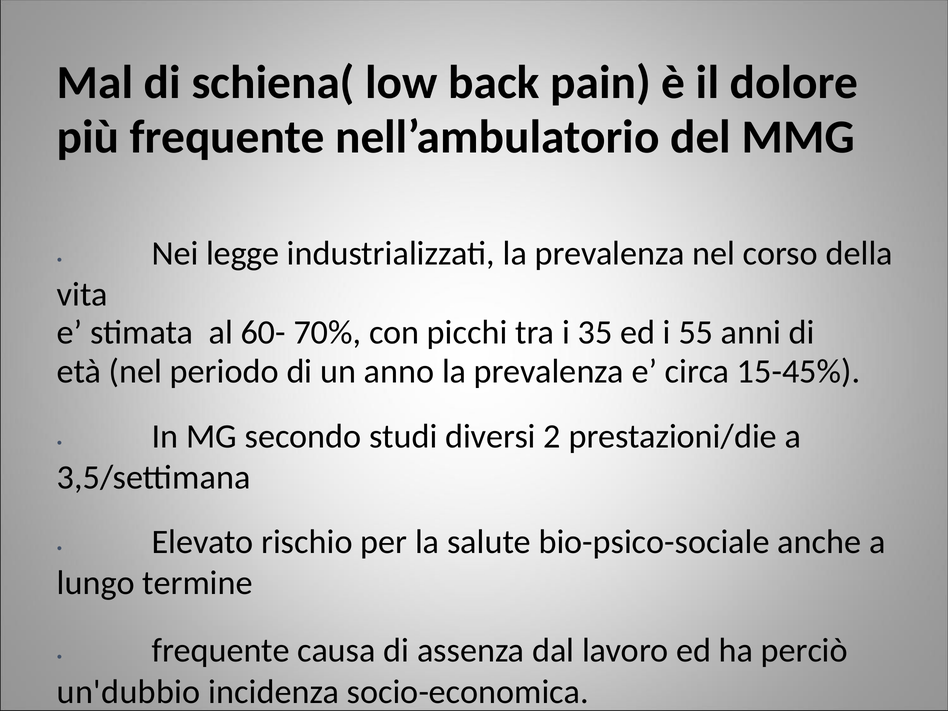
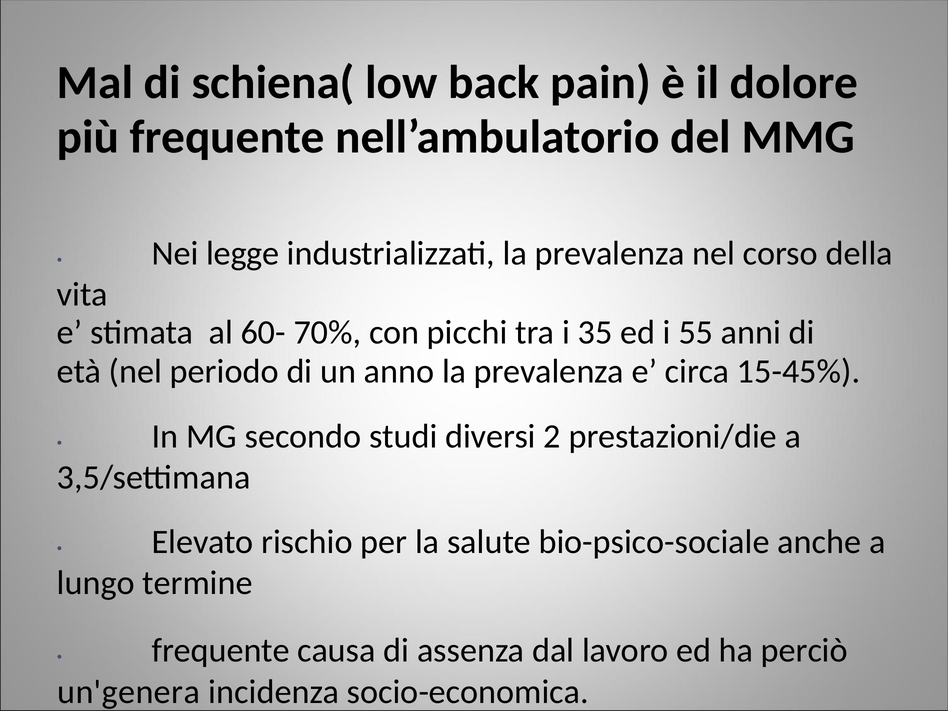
un'dubbio: un'dubbio -> un'genera (129, 692)
